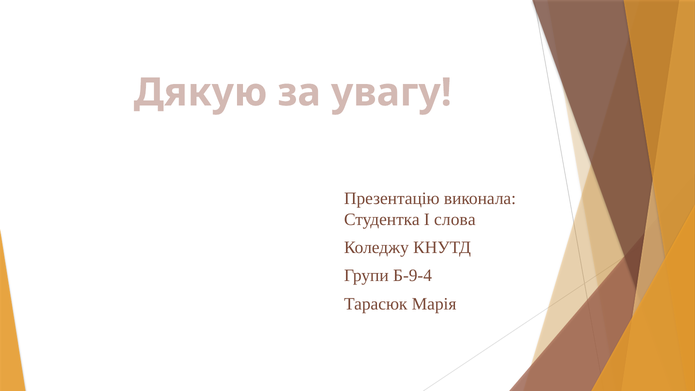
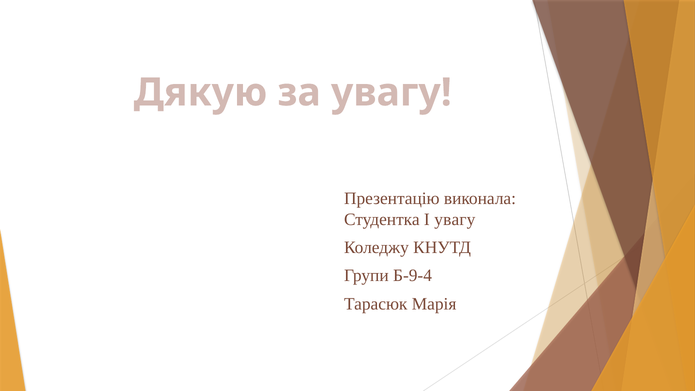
І слова: слова -> увагу (455, 219)
